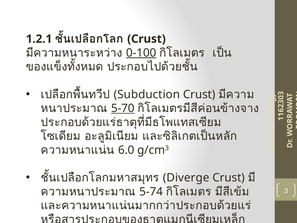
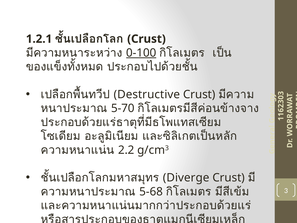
Subduction: Subduction -> Destructive (147, 94)
5-70 underline: present -> none (123, 108)
6.0: 6.0 -> 2.2 (126, 150)
5-74: 5-74 -> 5-68 (151, 191)
